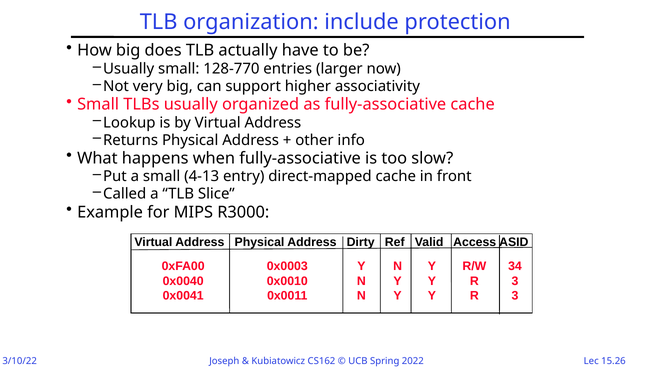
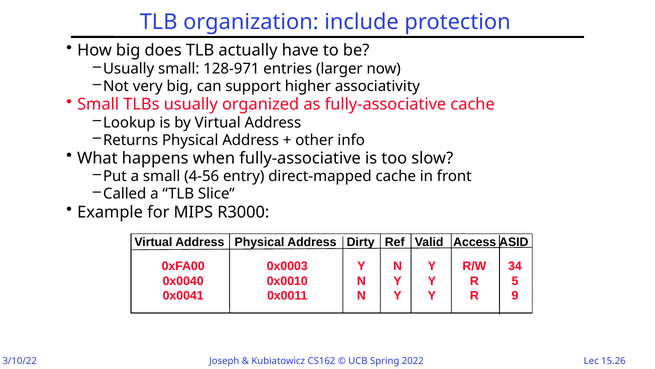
128-770: 128-770 -> 128-971 (231, 69)
4-13: 4-13 -> 4-56 (202, 176)
3: 3 -> 5 (515, 281)
3: 3 -> 9 (515, 295)
